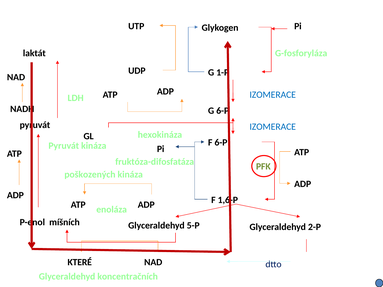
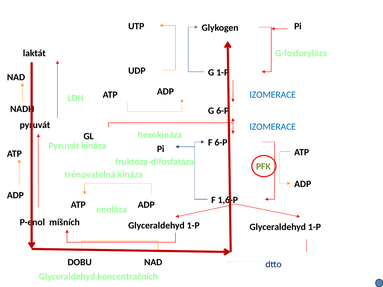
poškozených: poškozených -> trénovatelná (90, 175)
5-P: 5-P -> 1-P (193, 226)
2-P: 2-P -> 1-P (314, 227)
KTERÉ: KTERÉ -> DOBU (80, 262)
